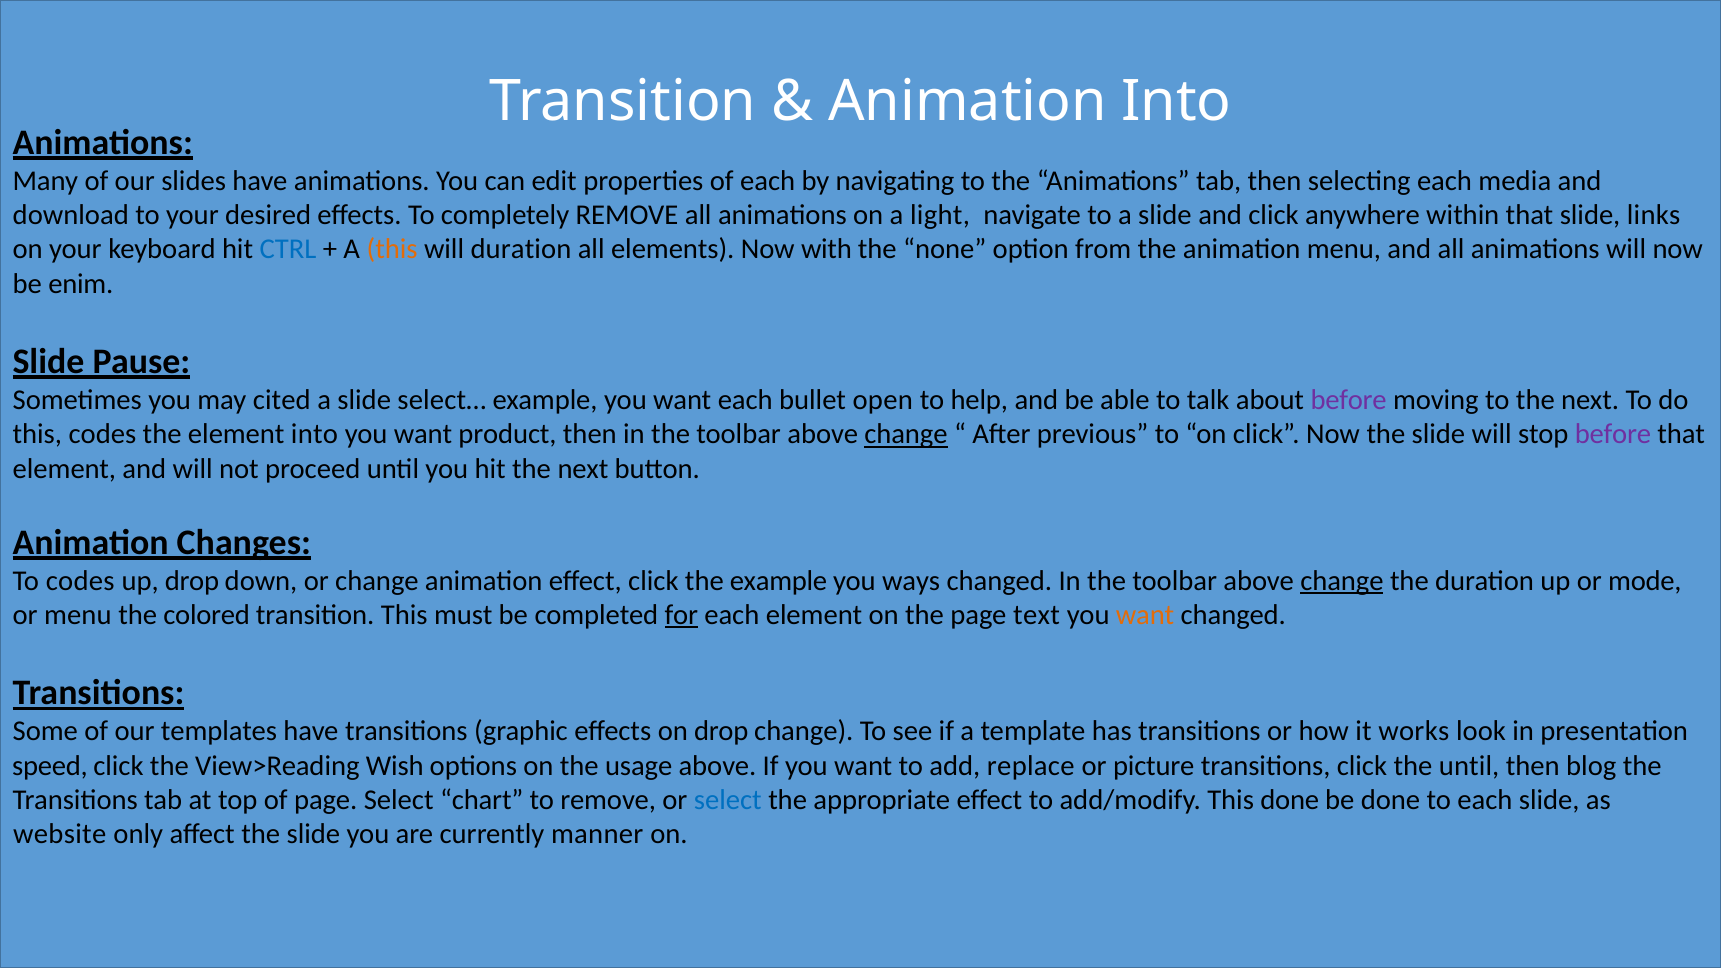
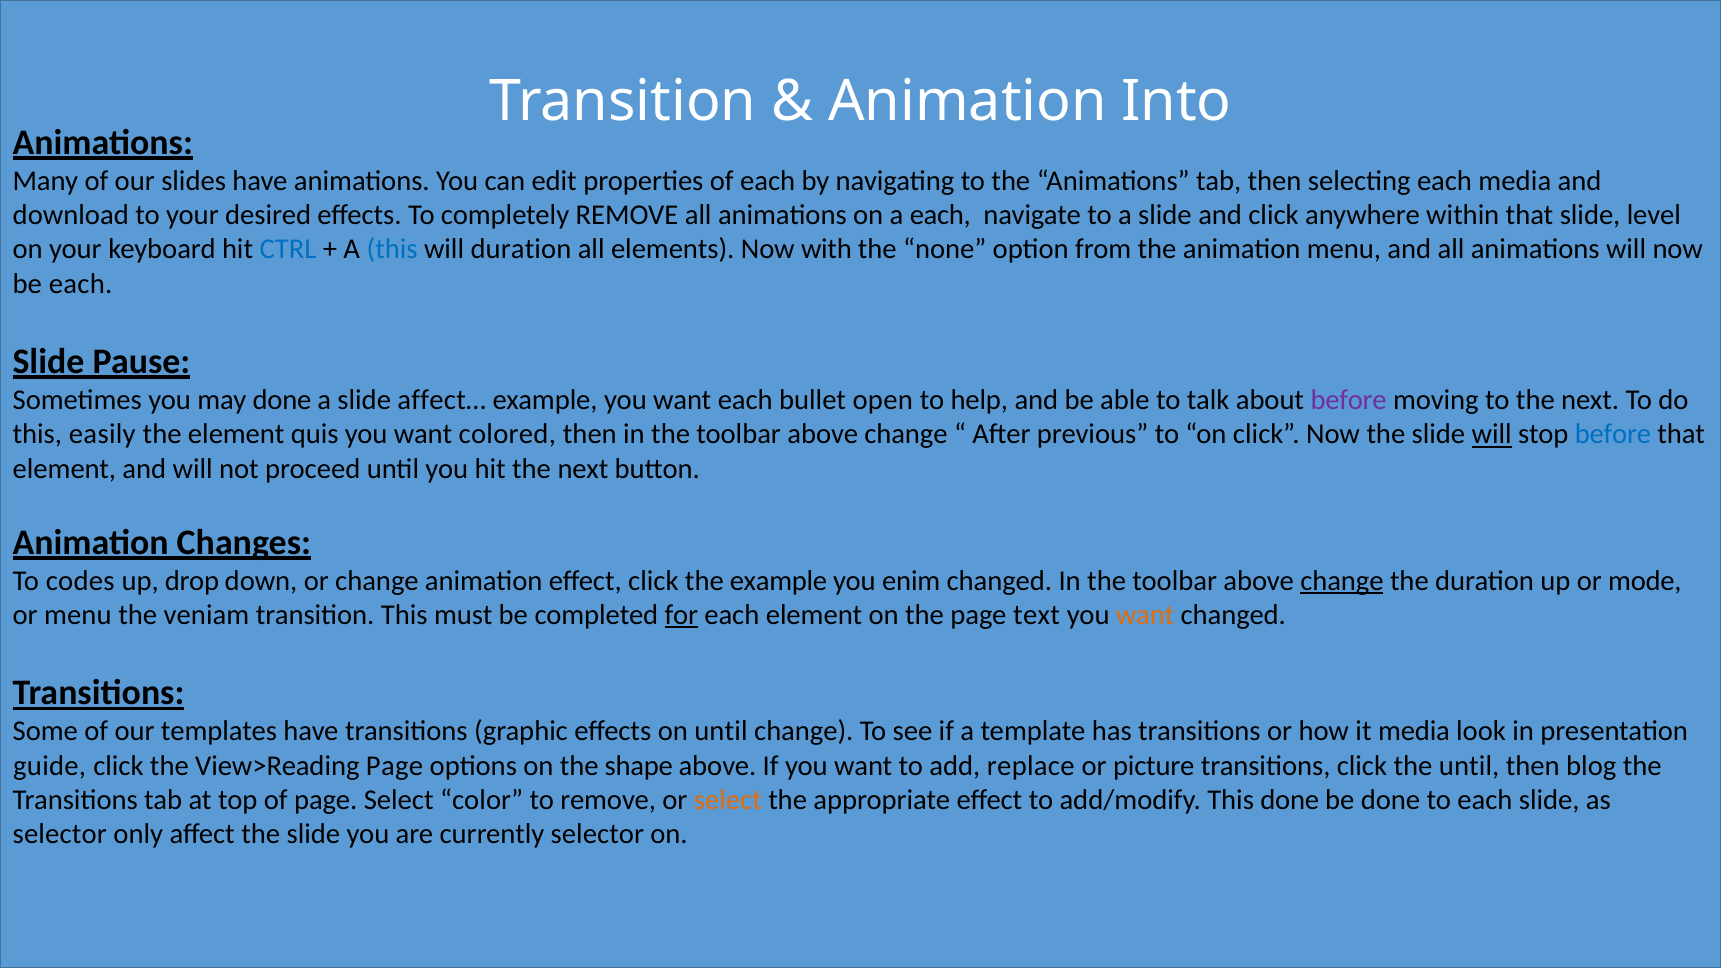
a light: light -> each (940, 215)
links: links -> level (1654, 215)
this colour: orange -> blue (392, 249)
be enim: enim -> each (81, 284)
may cited: cited -> done (282, 400)
select…: select… -> affect… (442, 400)
this codes: codes -> easily (102, 434)
element into: into -> quis (315, 434)
product: product -> colored (507, 434)
change underline: present -> none (906, 434)
will underline: none -> present (1492, 434)
before colour: purple -> blue (1613, 434)
ways: ways -> enim (911, 581)
colored: colored -> veniam (206, 615)
on drop: drop -> until (721, 731)
it works: works -> media (1414, 731)
speed: speed -> guide (50, 766)
View>Reading Wish: Wish -> Page (395, 766)
usage: usage -> shape (639, 766)
chart: chart -> color (482, 800)
select colour: blue -> orange (728, 800)
website: website -> selector (60, 834)
currently manner: manner -> selector (597, 834)
